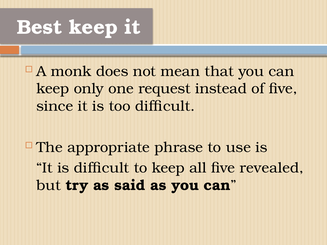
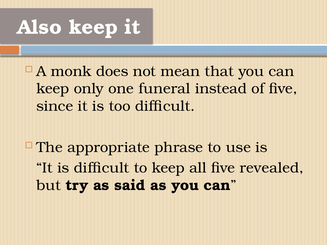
Best: Best -> Also (39, 27)
request: request -> funeral (164, 89)
